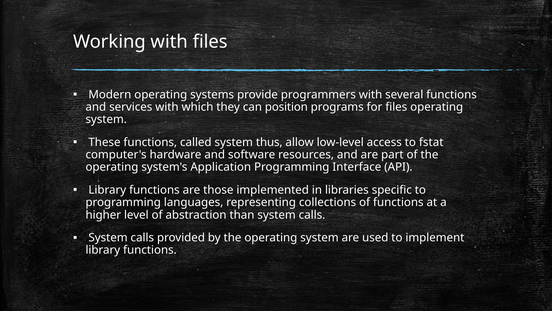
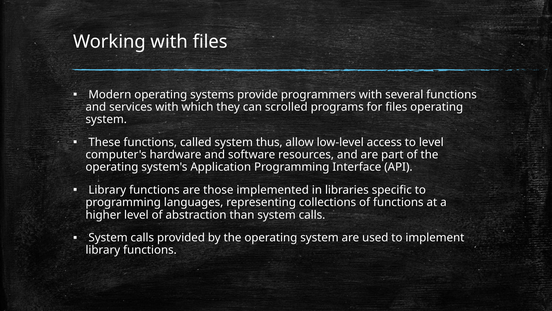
position: position -> scrolled (286, 107)
to fstat: fstat -> level (431, 142)
